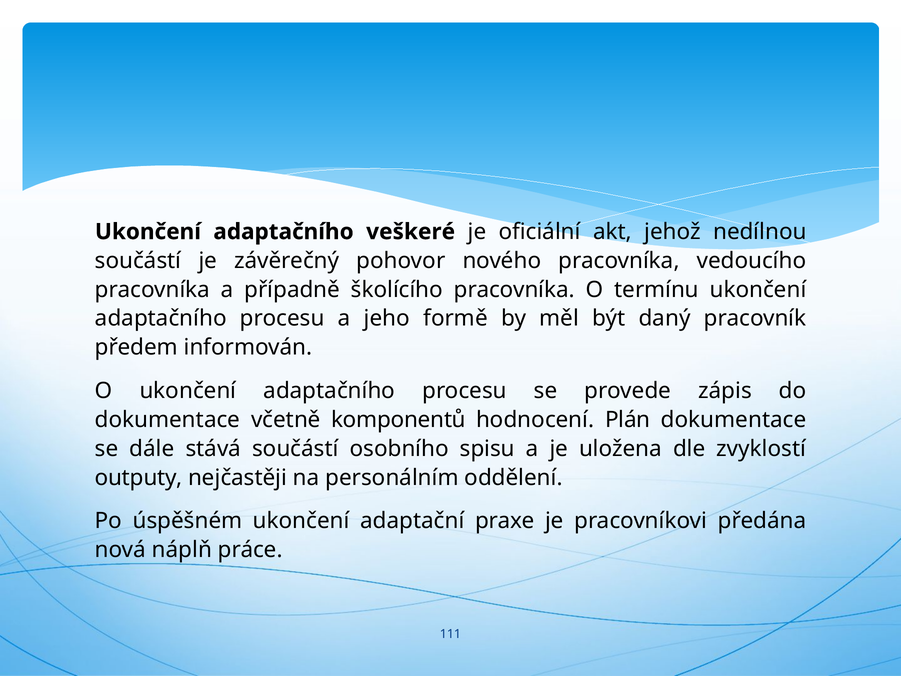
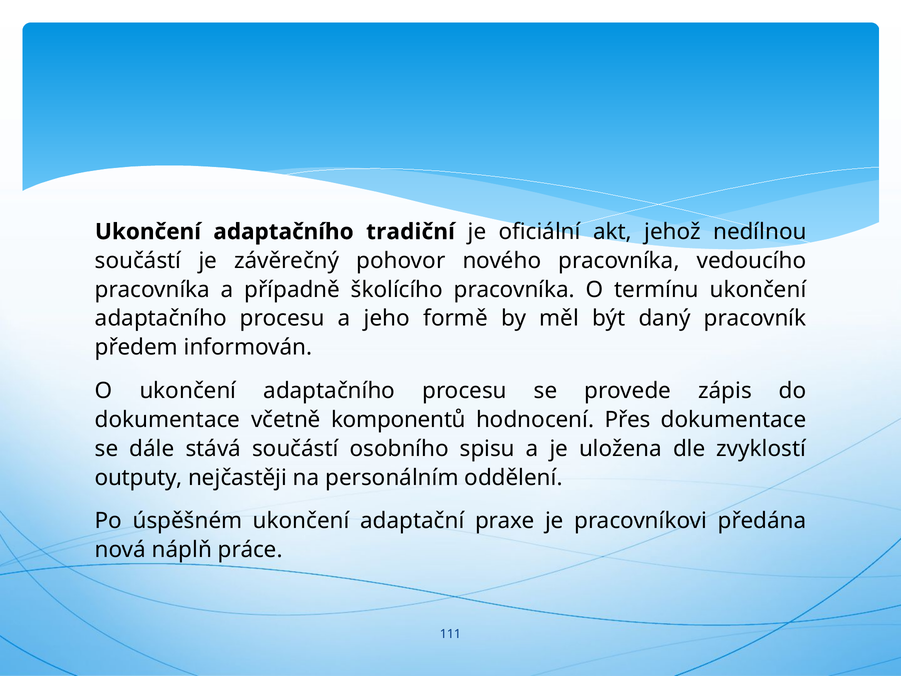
veškeré: veškeré -> tradiční (411, 232)
Plán: Plán -> Přes (628, 420)
